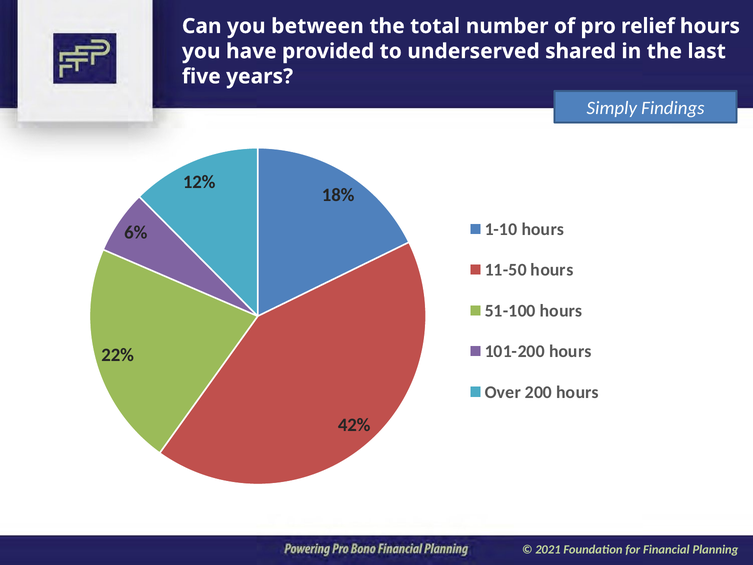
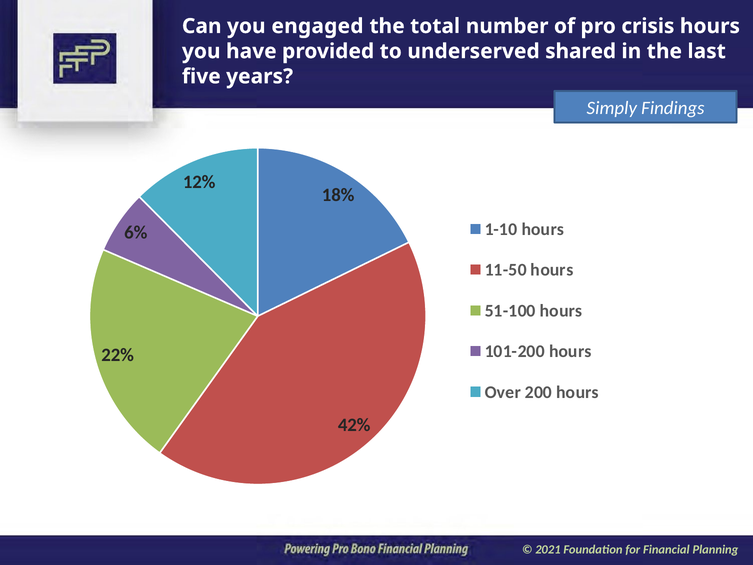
between: between -> engaged (317, 26)
relief: relief -> crisis (648, 26)
